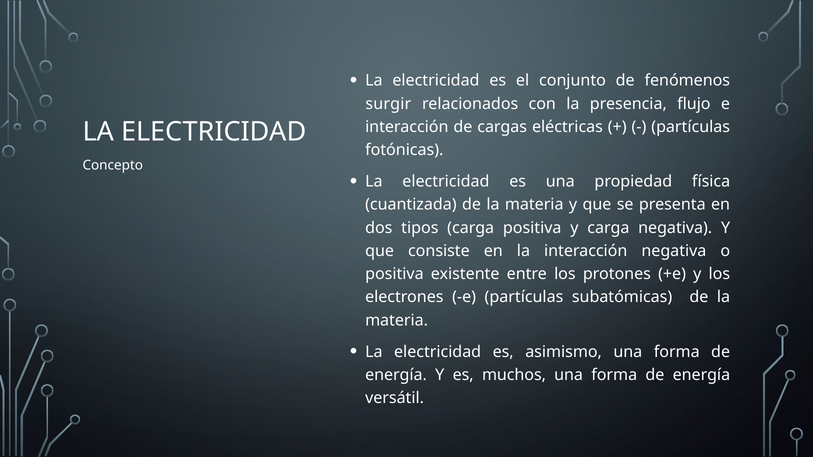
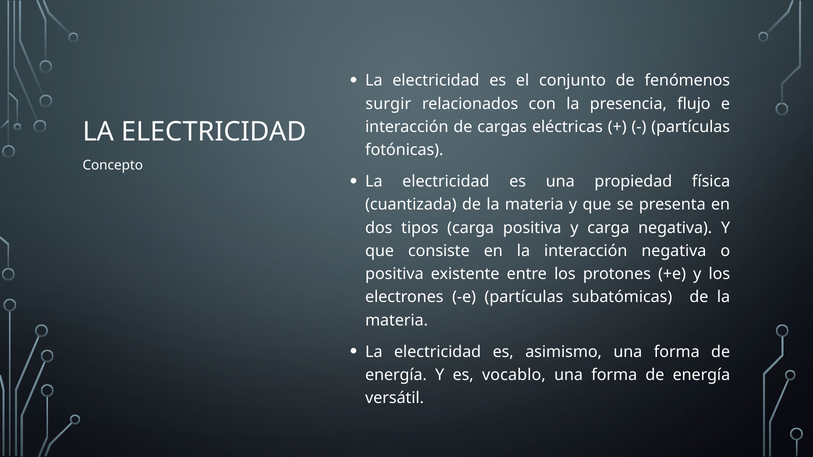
muchos: muchos -> vocablo (514, 375)
